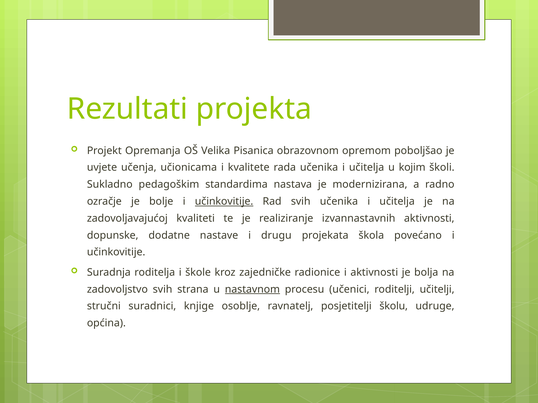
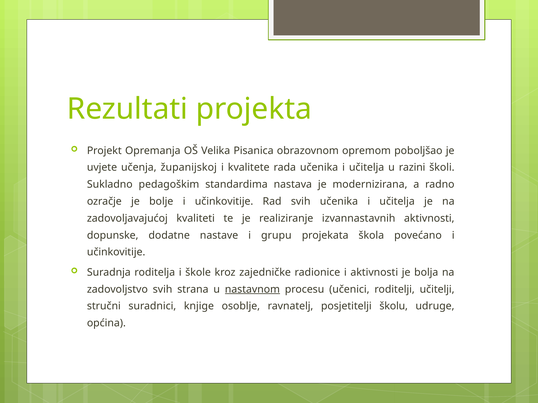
učionicama: učionicama -> županijskoj (189, 168)
kojim: kojim -> razini (412, 168)
učinkovitije underline: present -> none (224, 202)
drugu: drugu -> grupu (276, 236)
